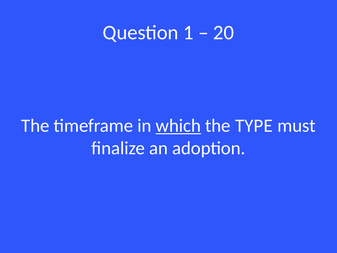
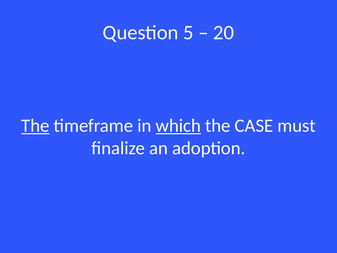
1: 1 -> 5 (188, 33)
The underline: none -> present (35, 126)
TYPE: TYPE -> CASE (254, 126)
